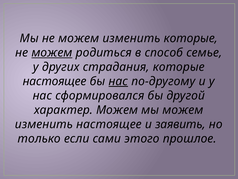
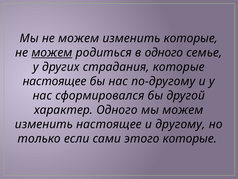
в способ: способ -> одного (164, 52)
нас underline: present -> none (118, 81)
характер Можем: Можем -> Одного (117, 110)
заявить: заявить -> другому (180, 124)
этого прошлое: прошлое -> которые (190, 138)
